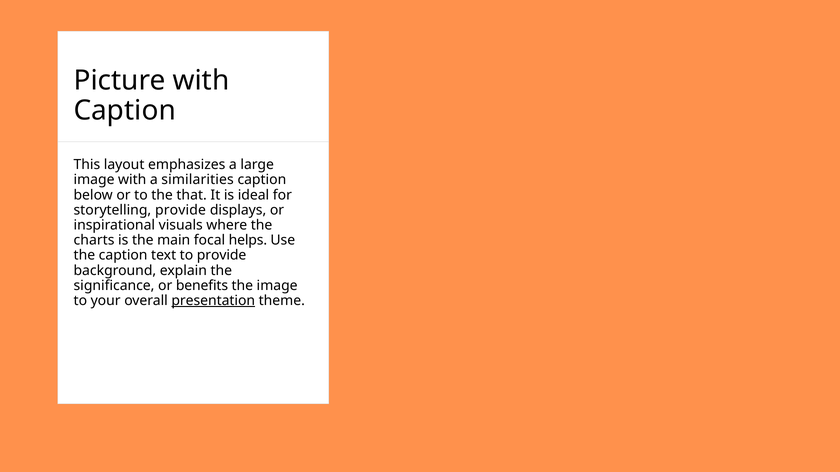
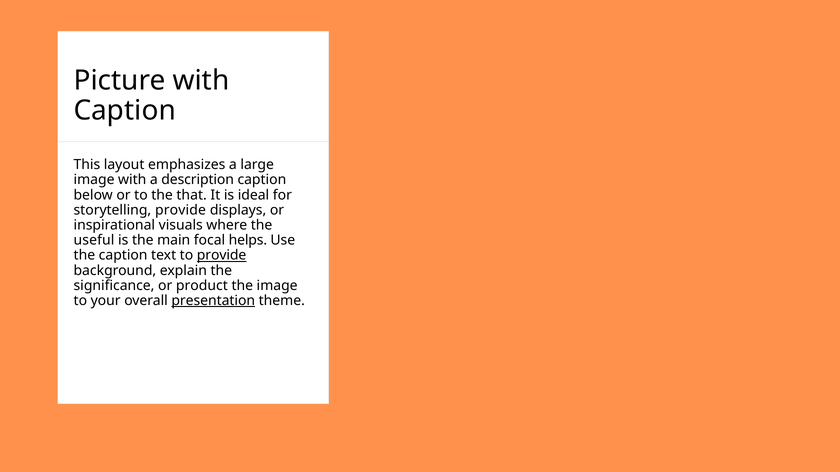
similarities: similarities -> description (198, 180)
charts: charts -> useful (94, 240)
provide underline: none -> present (222, 256)
benefits: benefits -> product (202, 286)
